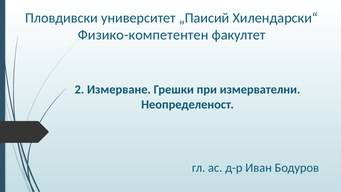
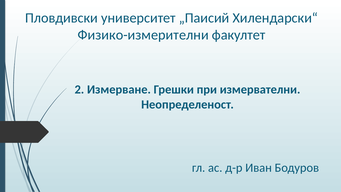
Физико-компетентен: Физико-компетентен -> Физико-измерителни (143, 35)
